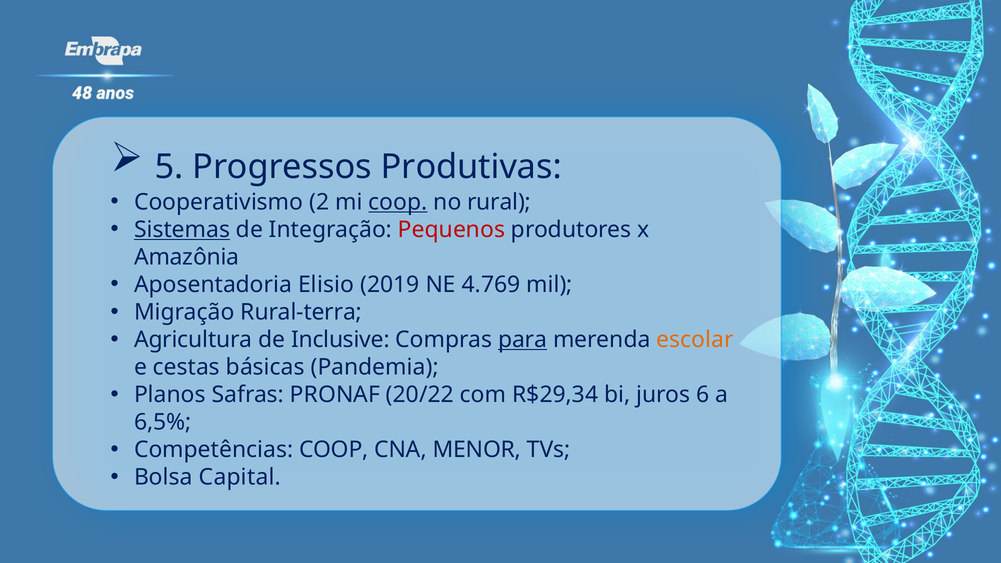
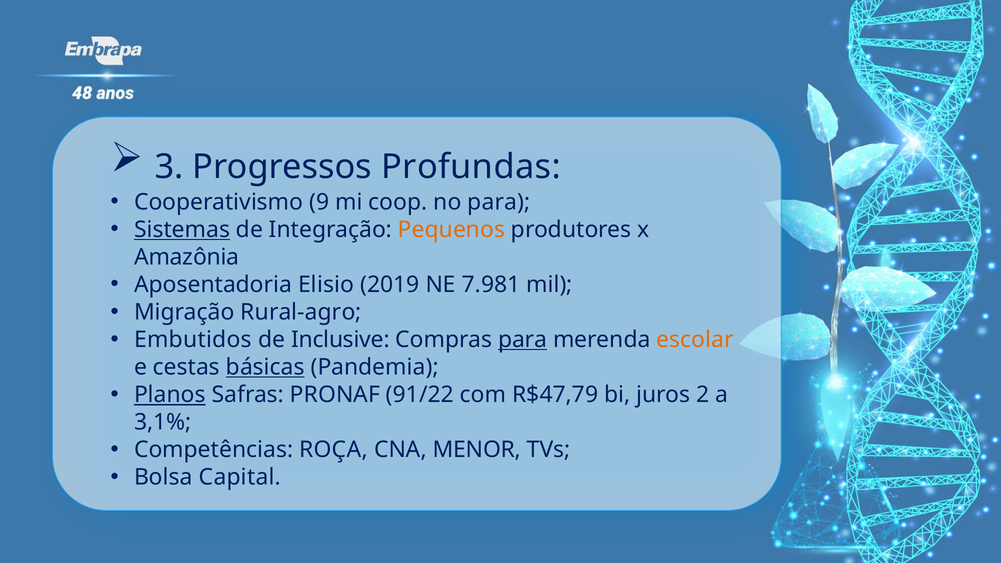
5: 5 -> 3 (169, 167)
Produtivas: Produtivas -> Profundas (471, 167)
2: 2 -> 9 (319, 202)
coop underline: present -> none (398, 202)
no rural: rural -> para (499, 202)
Pequenos colour: red -> orange (452, 230)
4.769: 4.769 -> 7.981 (491, 285)
Rural-terra: Rural-terra -> Rural-agro (301, 312)
Agricultura: Agricultura -> Embutidos (193, 340)
básicas underline: none -> present (265, 367)
Planos underline: none -> present (170, 395)
20/22: 20/22 -> 91/22 (420, 395)
R$29,34: R$29,34 -> R$47,79 (555, 395)
6: 6 -> 2 (703, 395)
6,5%: 6,5% -> 3,1% (163, 422)
Competências COOP: COOP -> ROÇA (334, 450)
